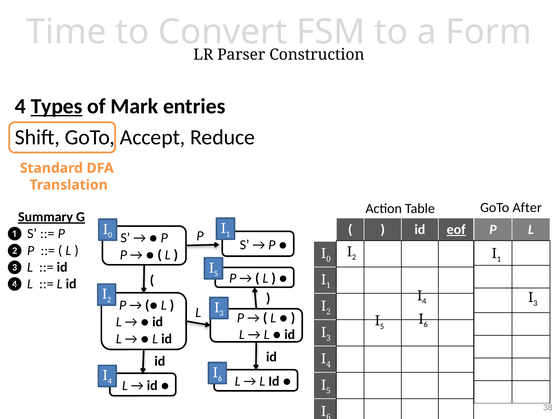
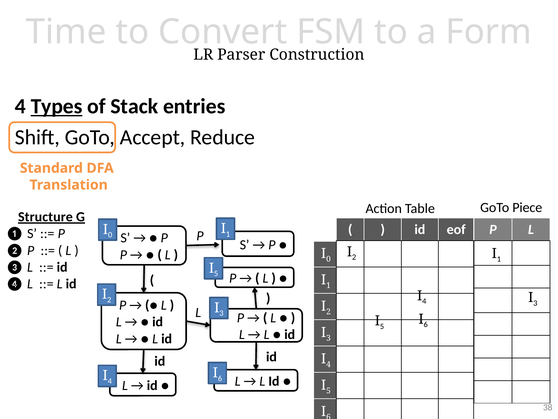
Mark: Mark -> Stack (134, 106)
After: After -> Piece (527, 207)
Summary: Summary -> Structure (45, 217)
eof underline: present -> none (456, 229)
